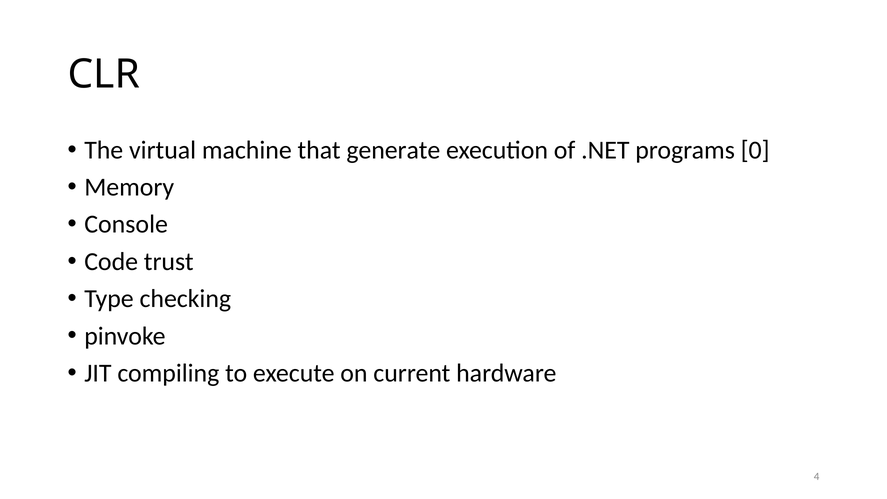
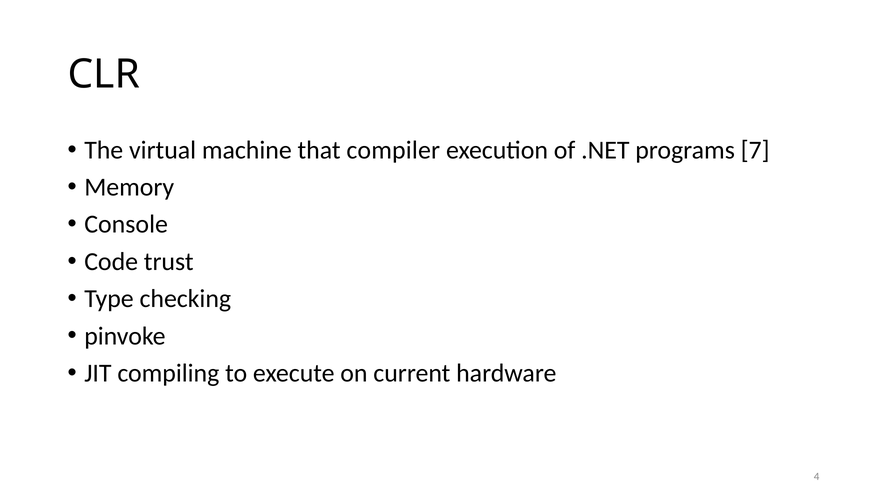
generate: generate -> compiler (393, 150)
0: 0 -> 7 (755, 150)
